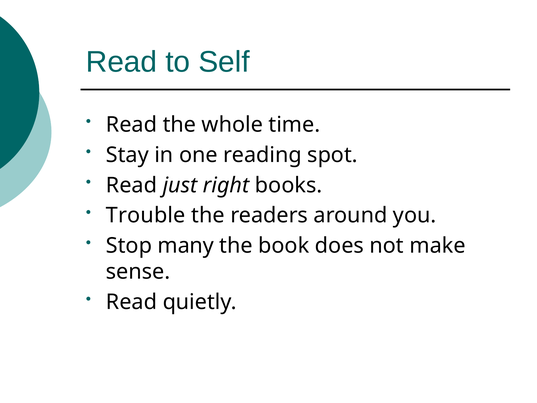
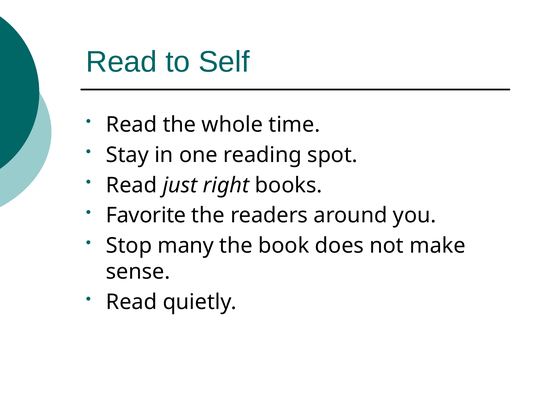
Trouble: Trouble -> Favorite (146, 215)
